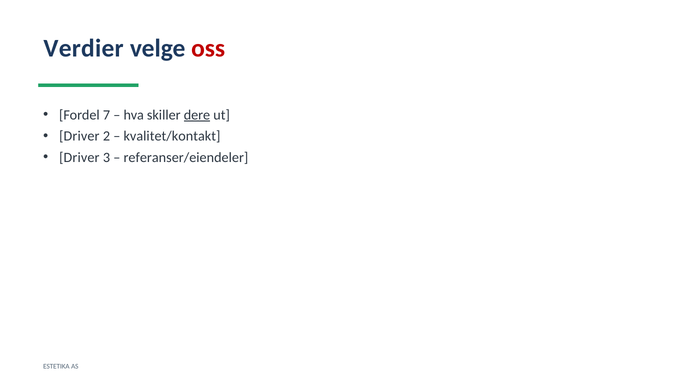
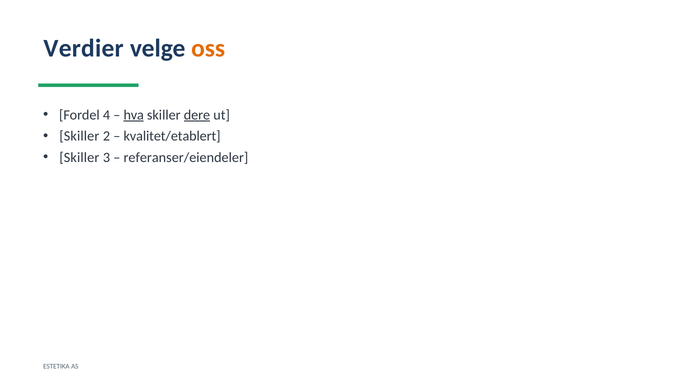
oss colour: red -> orange (208, 48)
7: 7 -> 4 (106, 115)
hva underline: none -> present (134, 115)
Driver: Driver -> Skiller (79, 136)
kvalitet/kontakt: kvalitet/kontakt -> kvalitet/etablert (172, 136)
Driver: Driver -> Skiller (79, 157)
